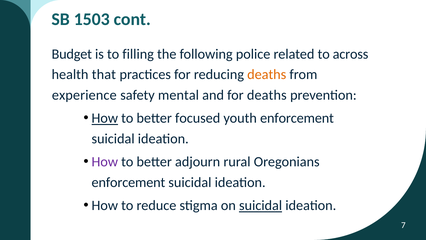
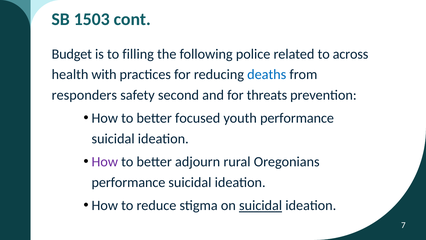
that: that -> with (104, 75)
deaths colour: orange -> blue (267, 75)
experience: experience -> responders (84, 95)
mental: mental -> second (179, 95)
for deaths: deaths -> threats (267, 95)
How underline: present -> none (105, 118)
youth enforcement: enforcement -> performance (297, 118)
enforcement: enforcement -> performance (128, 182)
